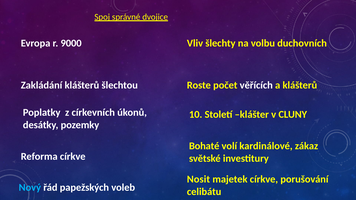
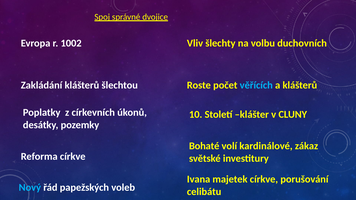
9000: 9000 -> 1002 (71, 43)
věřících colour: white -> light blue (256, 85)
Nosit: Nosit -> Ivana (199, 179)
